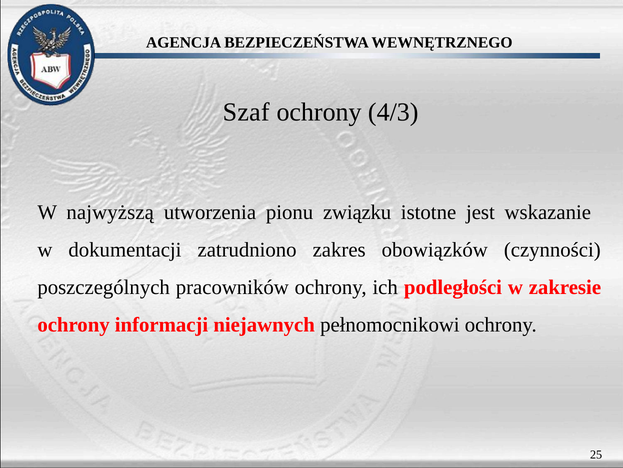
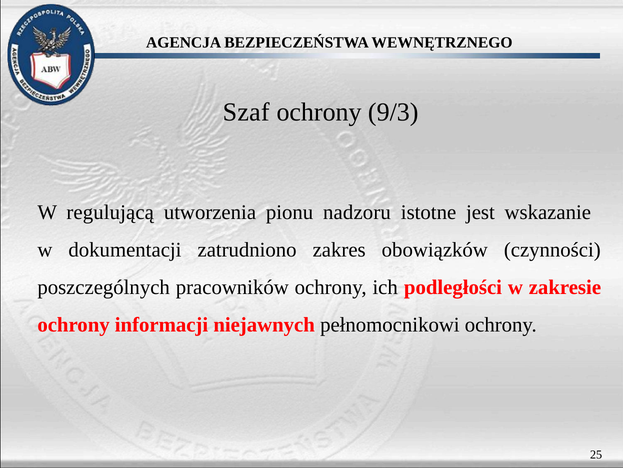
4/3: 4/3 -> 9/3 (393, 112)
najwyższą: najwyższą -> regulującą (110, 212)
związku: związku -> nadzoru (357, 212)
